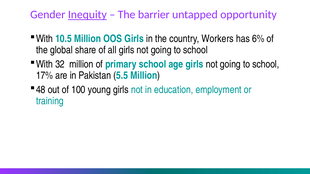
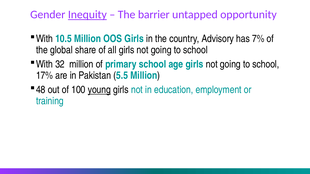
Workers: Workers -> Advisory (218, 39)
6%: 6% -> 7% (258, 39)
young underline: none -> present (99, 90)
